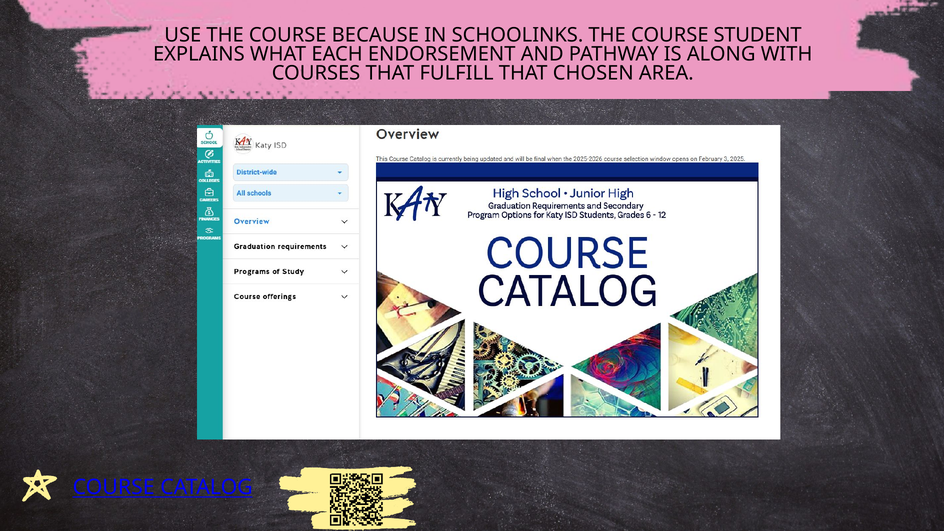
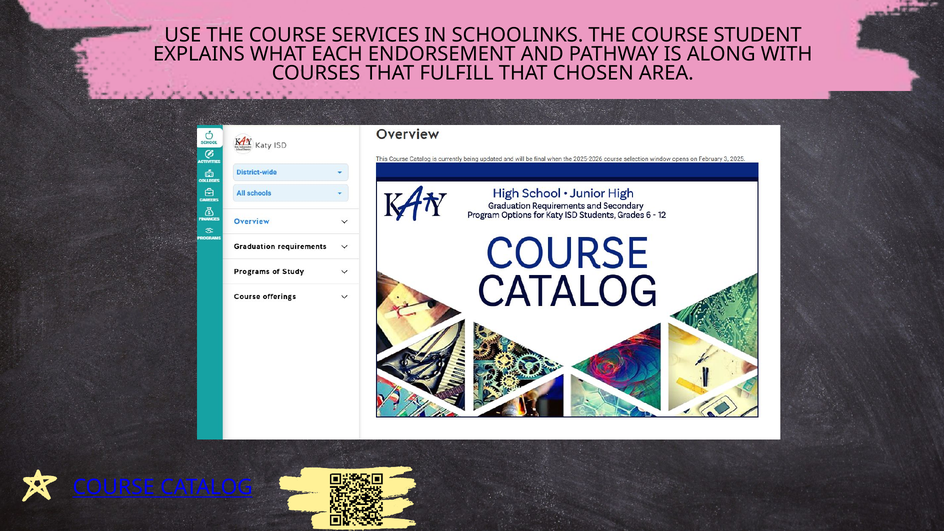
BECAUSE: BECAUSE -> SERVICES (375, 35)
